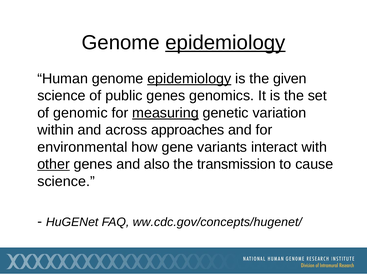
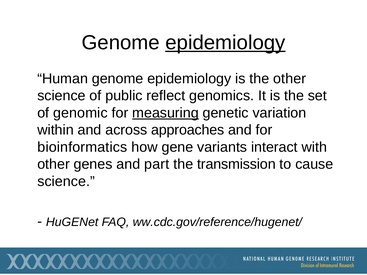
epidemiology underline: present -> none (189, 79)
the given: given -> other (290, 79)
public genes: genes -> reflect (166, 96)
environmental: environmental -> bioinformatics (82, 147)
other underline: present -> none (54, 164)
also: also -> part (157, 164)
ww.cdc.gov/concepts/hugenet/: ww.cdc.gov/concepts/hugenet/ -> ww.cdc.gov/reference/hugenet/ (217, 222)
